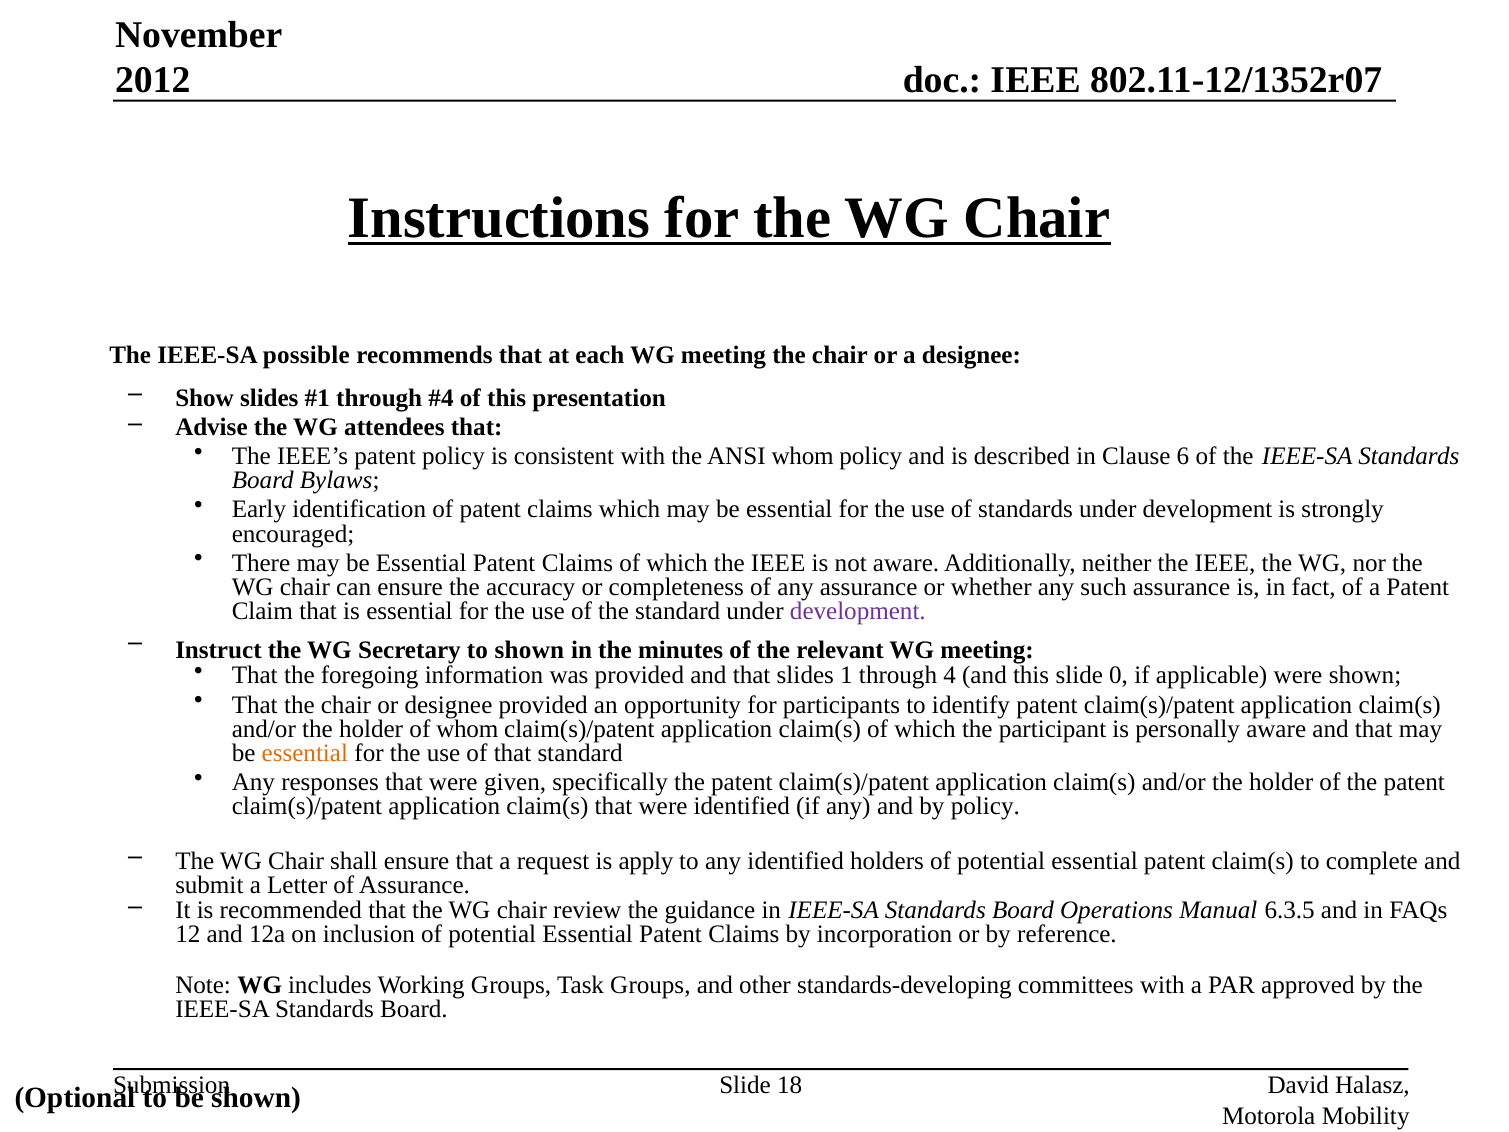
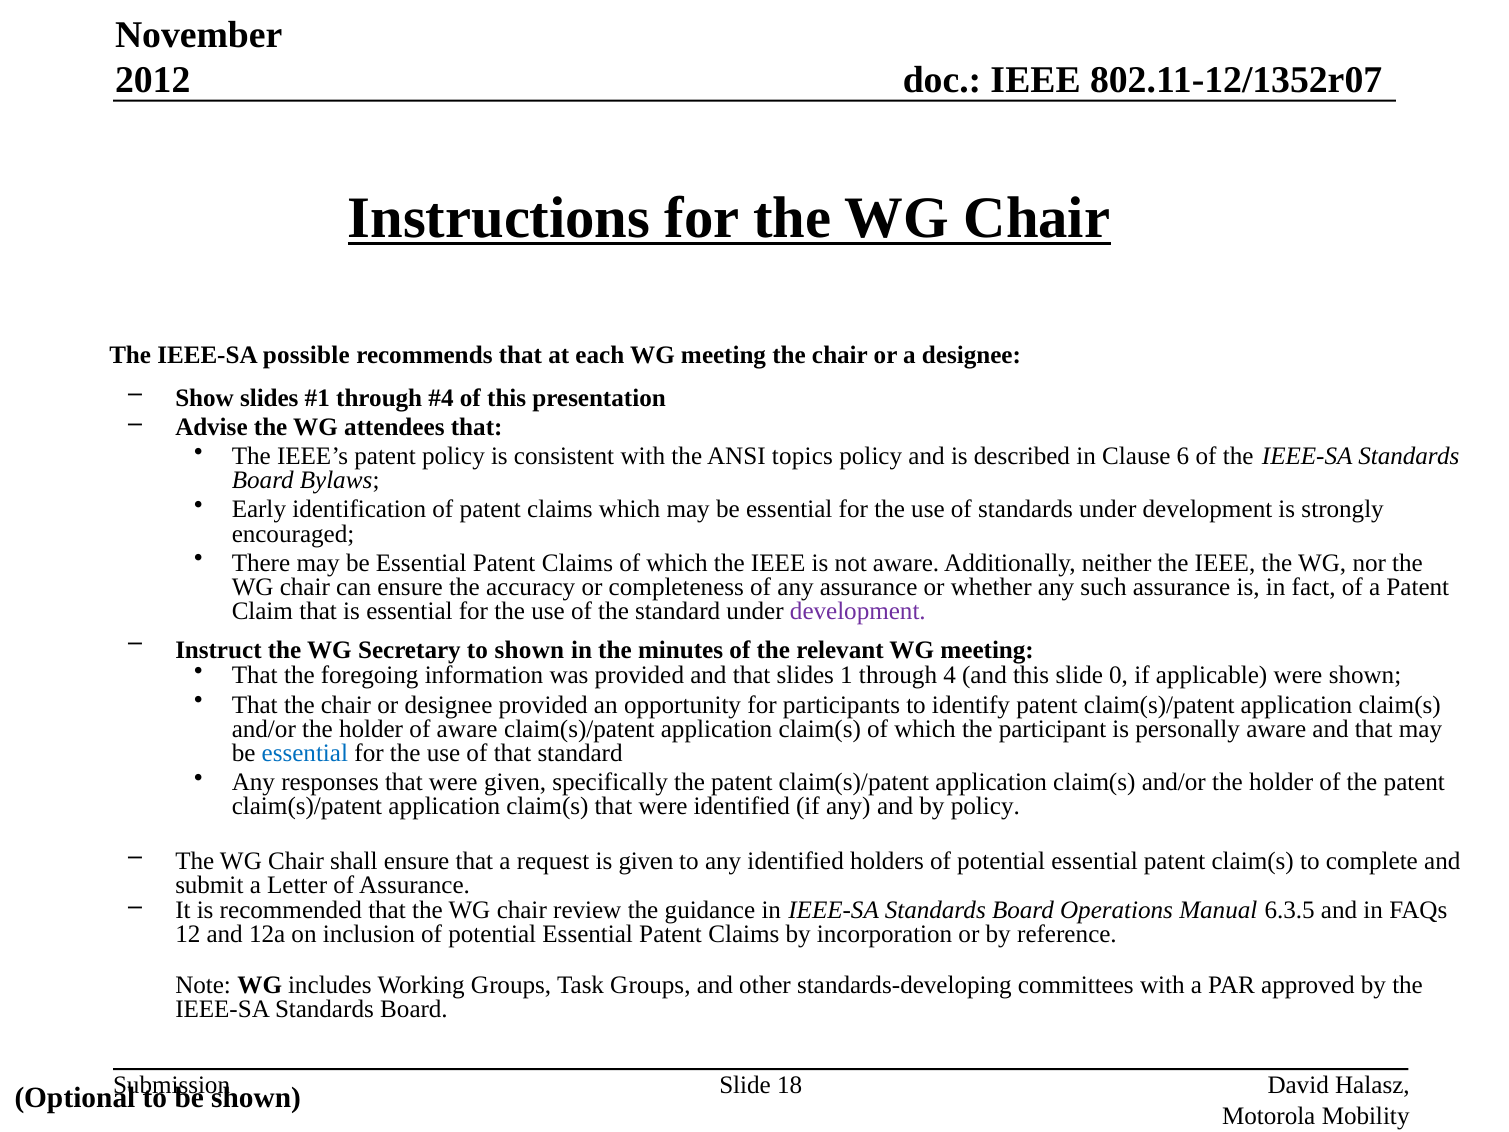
ANSI whom: whom -> topics (802, 456)
of whom: whom -> aware (467, 729)
essential colour: orange -> blue (305, 753)
is apply: apply -> given (646, 861)
